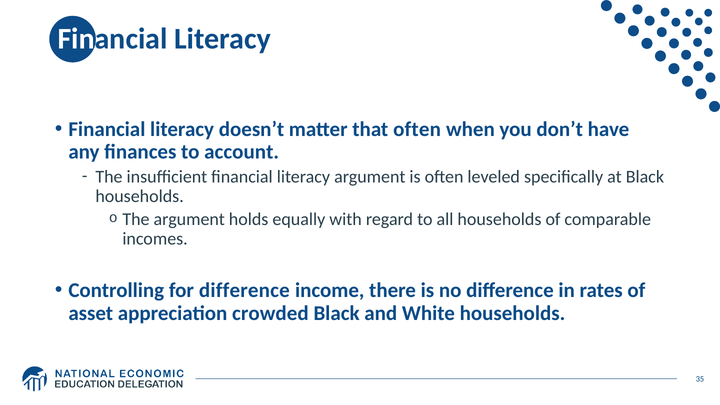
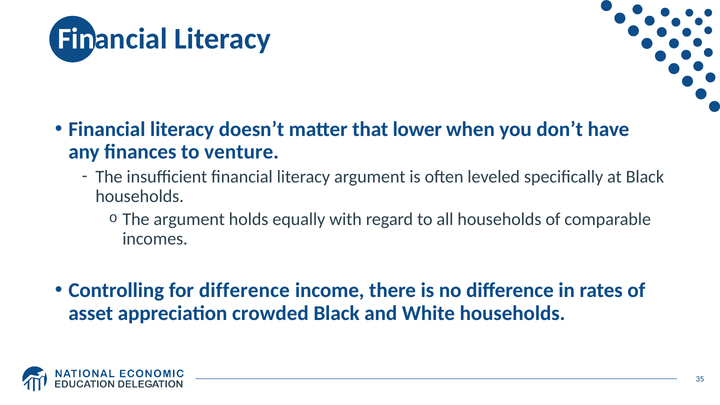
that often: often -> lower (417, 129)
account: account -> venture (242, 152)
